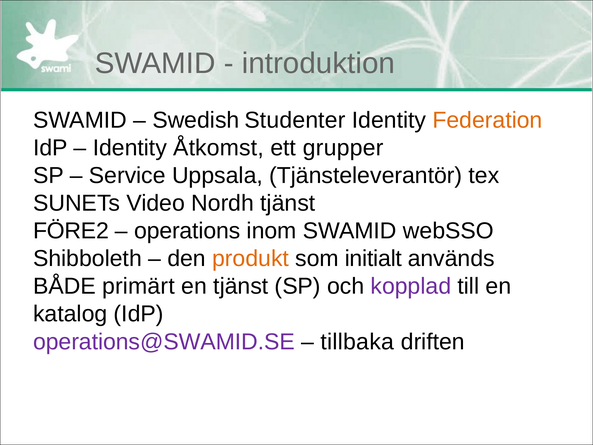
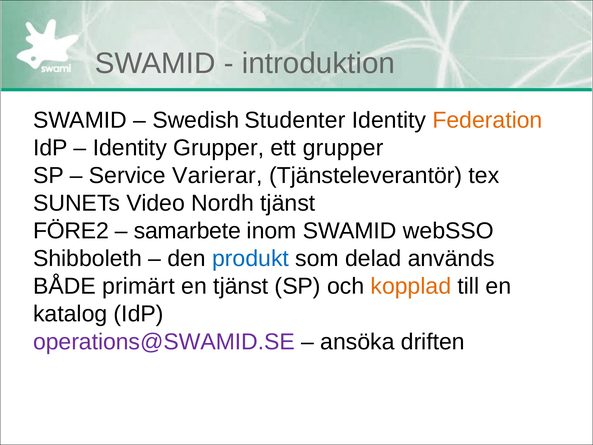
Identity Åtkomst: Åtkomst -> Grupper (219, 148)
Uppsala: Uppsala -> Varierar (217, 175)
operations: operations -> samarbete (187, 231)
produkt colour: orange -> blue (251, 258)
initialt: initialt -> delad (373, 258)
kopplad colour: purple -> orange (411, 286)
tillbaka: tillbaka -> ansöka (357, 342)
